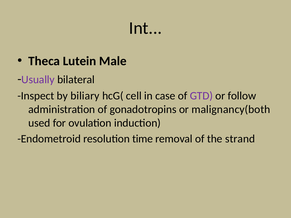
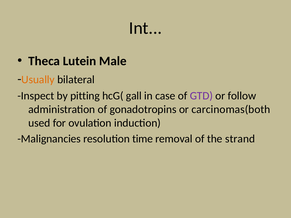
Usually colour: purple -> orange (38, 80)
biliary: biliary -> pitting (85, 96)
cell: cell -> gall (134, 96)
malignancy(both: malignancy(both -> carcinomas(both (231, 109)
Endometroid: Endometroid -> Malignancies (49, 139)
